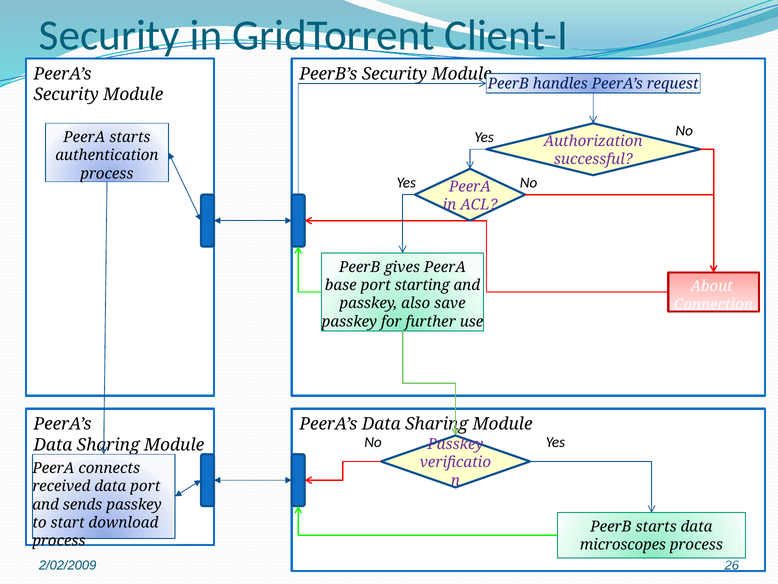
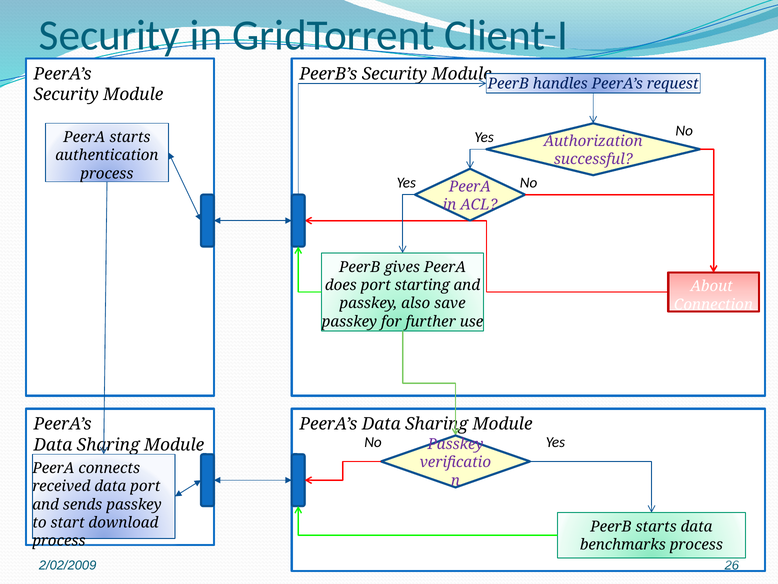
base: base -> does (341, 285)
microscopes: microscopes -> benchmarks (623, 544)
